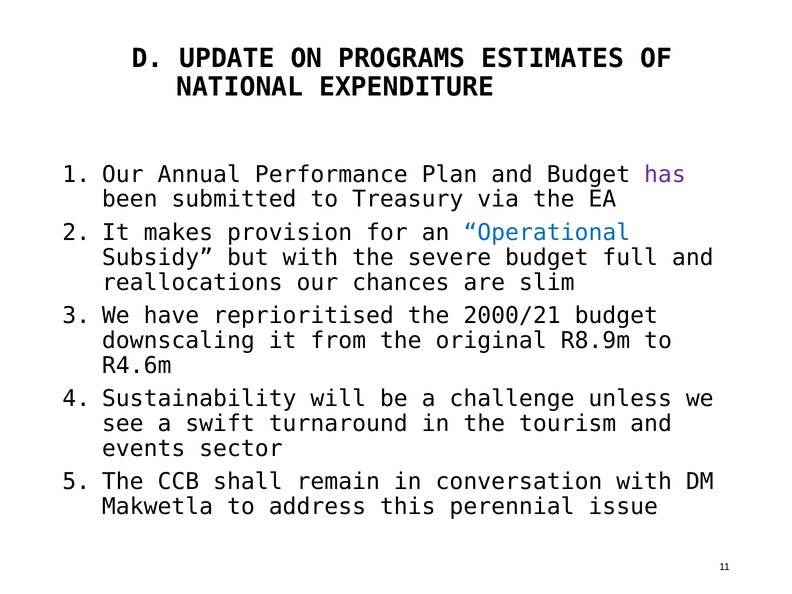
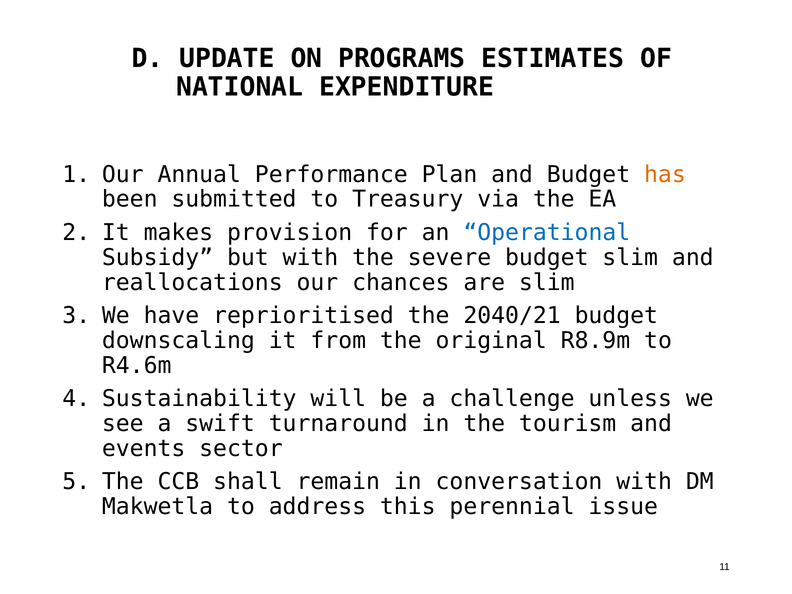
has colour: purple -> orange (665, 174)
budget full: full -> slim (630, 258)
2000/21: 2000/21 -> 2040/21 (512, 316)
